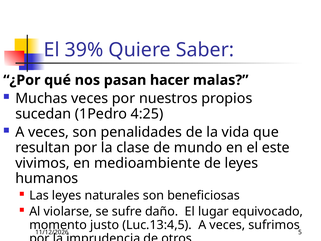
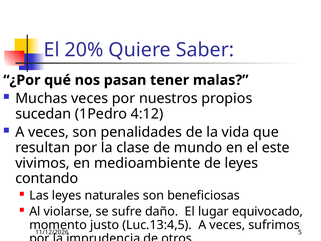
39%: 39% -> 20% (84, 50)
hacer: hacer -> tener (170, 80)
4:25: 4:25 -> 4:12 (147, 114)
humanos: humanos -> contando (47, 178)
